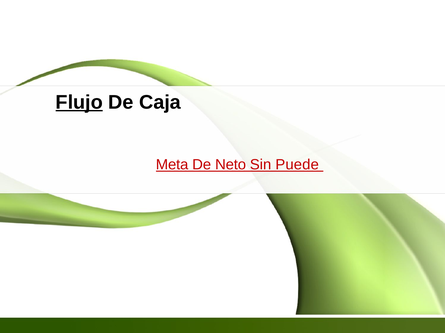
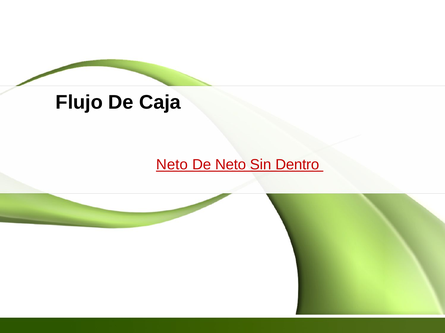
Flujo underline: present -> none (79, 102)
Meta: Meta -> Neto (172, 165)
Puede: Puede -> Dentro (297, 165)
